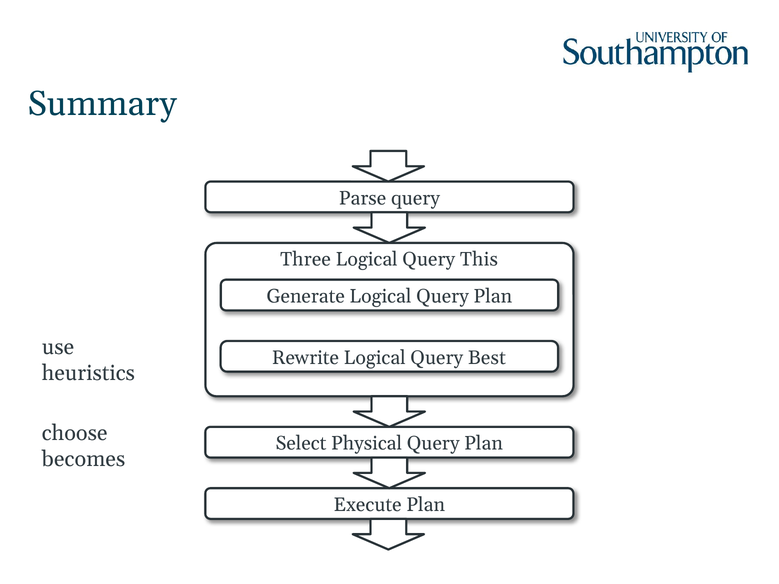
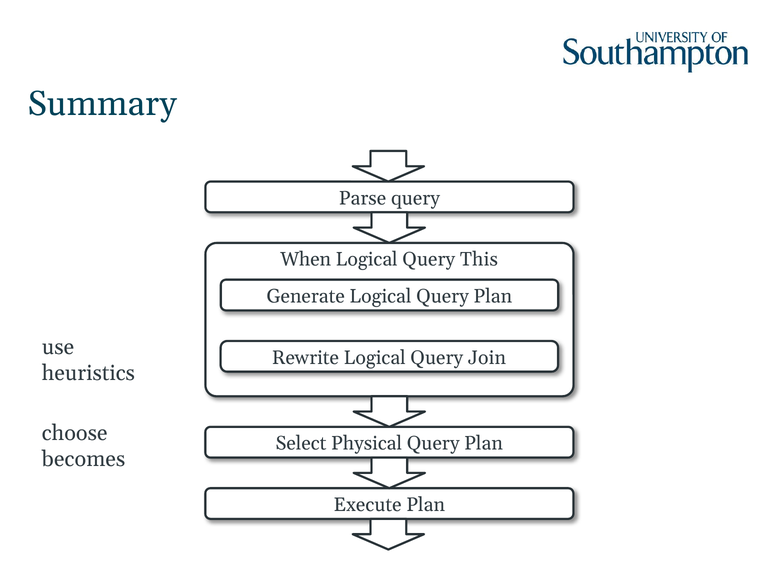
Three: Three -> When (306, 259)
Best: Best -> Join (487, 358)
